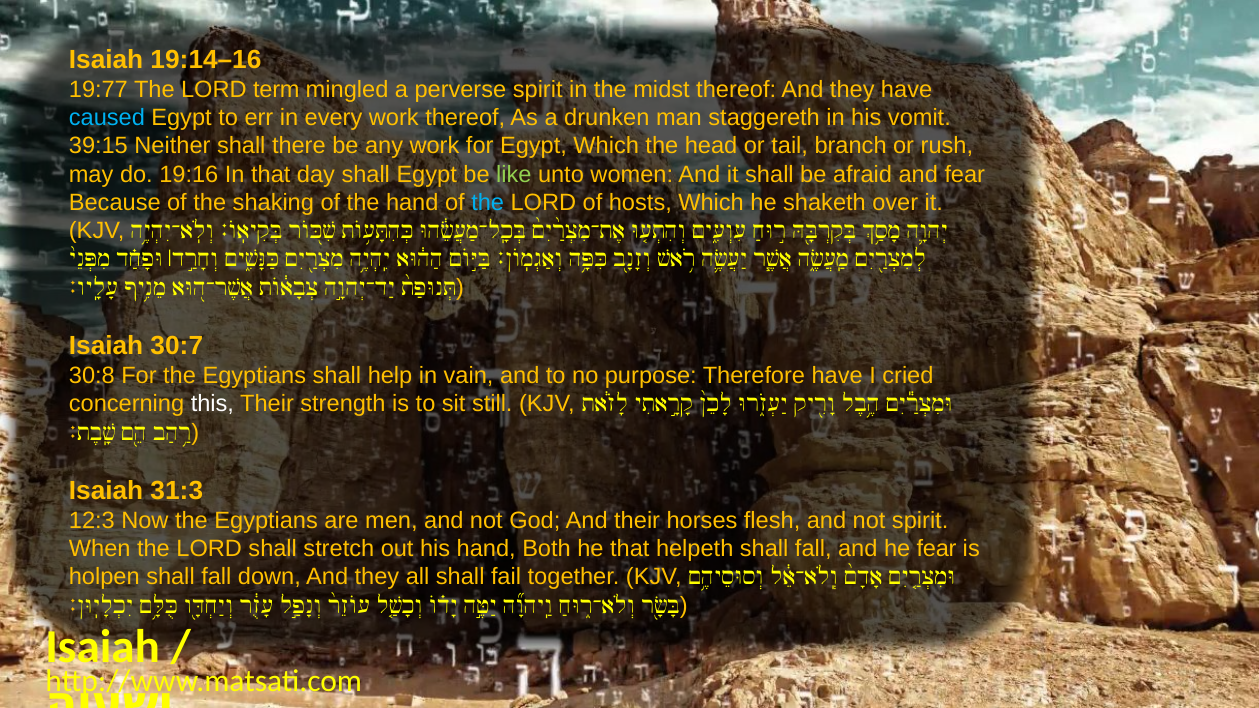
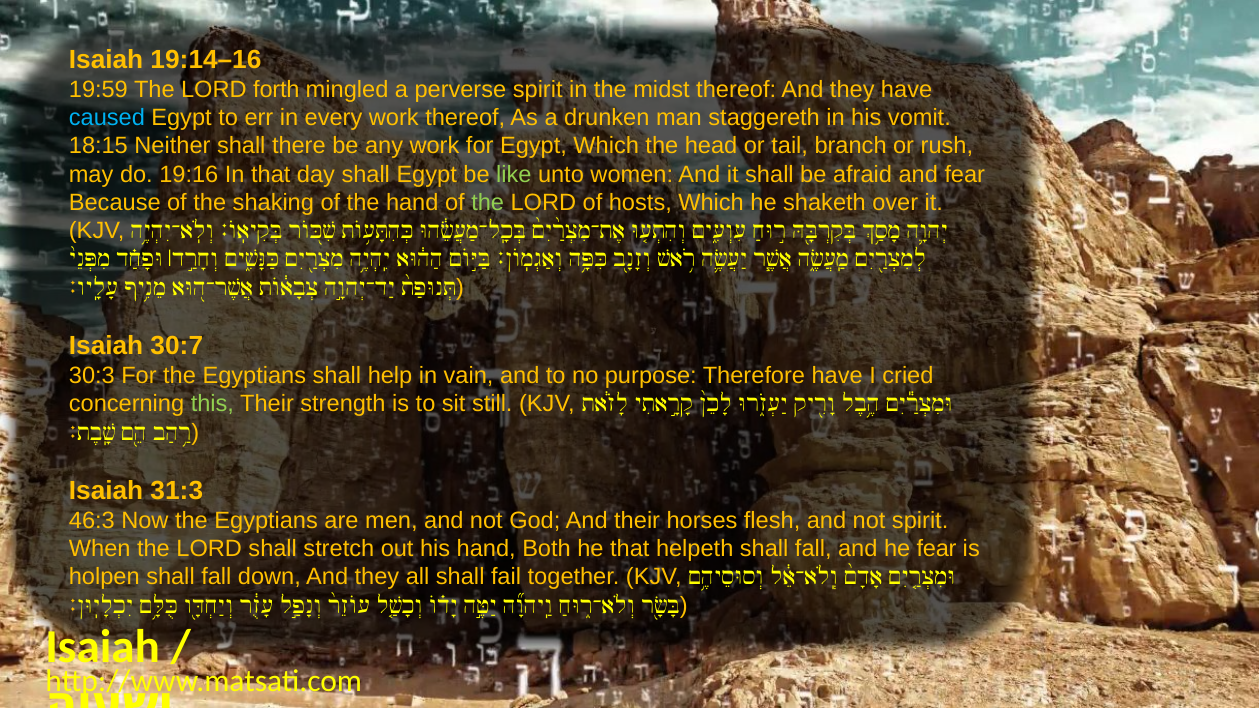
19:77: 19:77 -> 19:59 (98, 89)
term: term -> forth (276, 89)
39:15: 39:15 -> 18:15 (98, 146)
the colour: light blue -> light green (488, 203)
30:8: 30:8 -> 30:3 (92, 376)
this colour: white -> light green (212, 404)
12:3: 12:3 -> 46:3 (92, 521)
